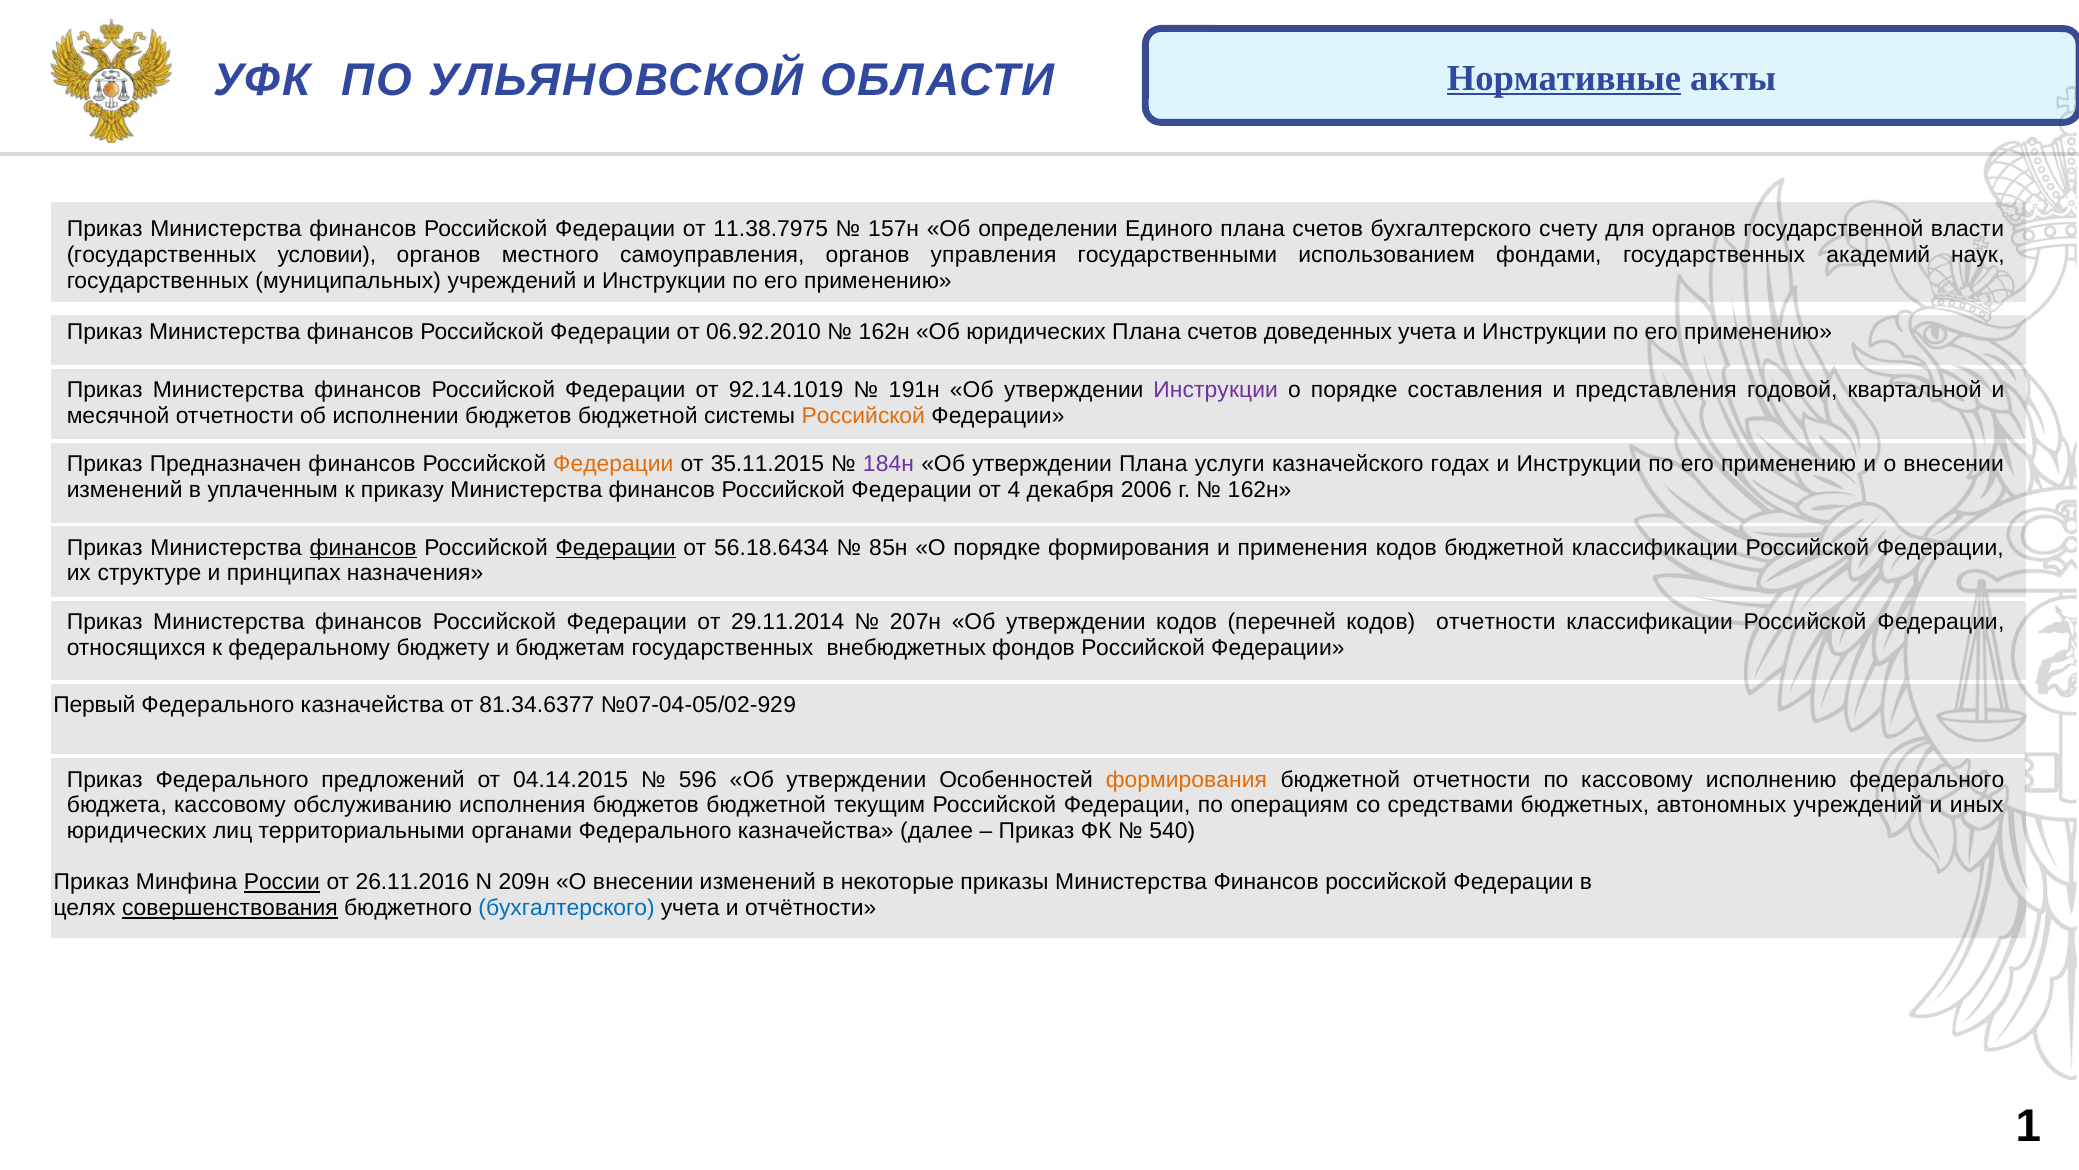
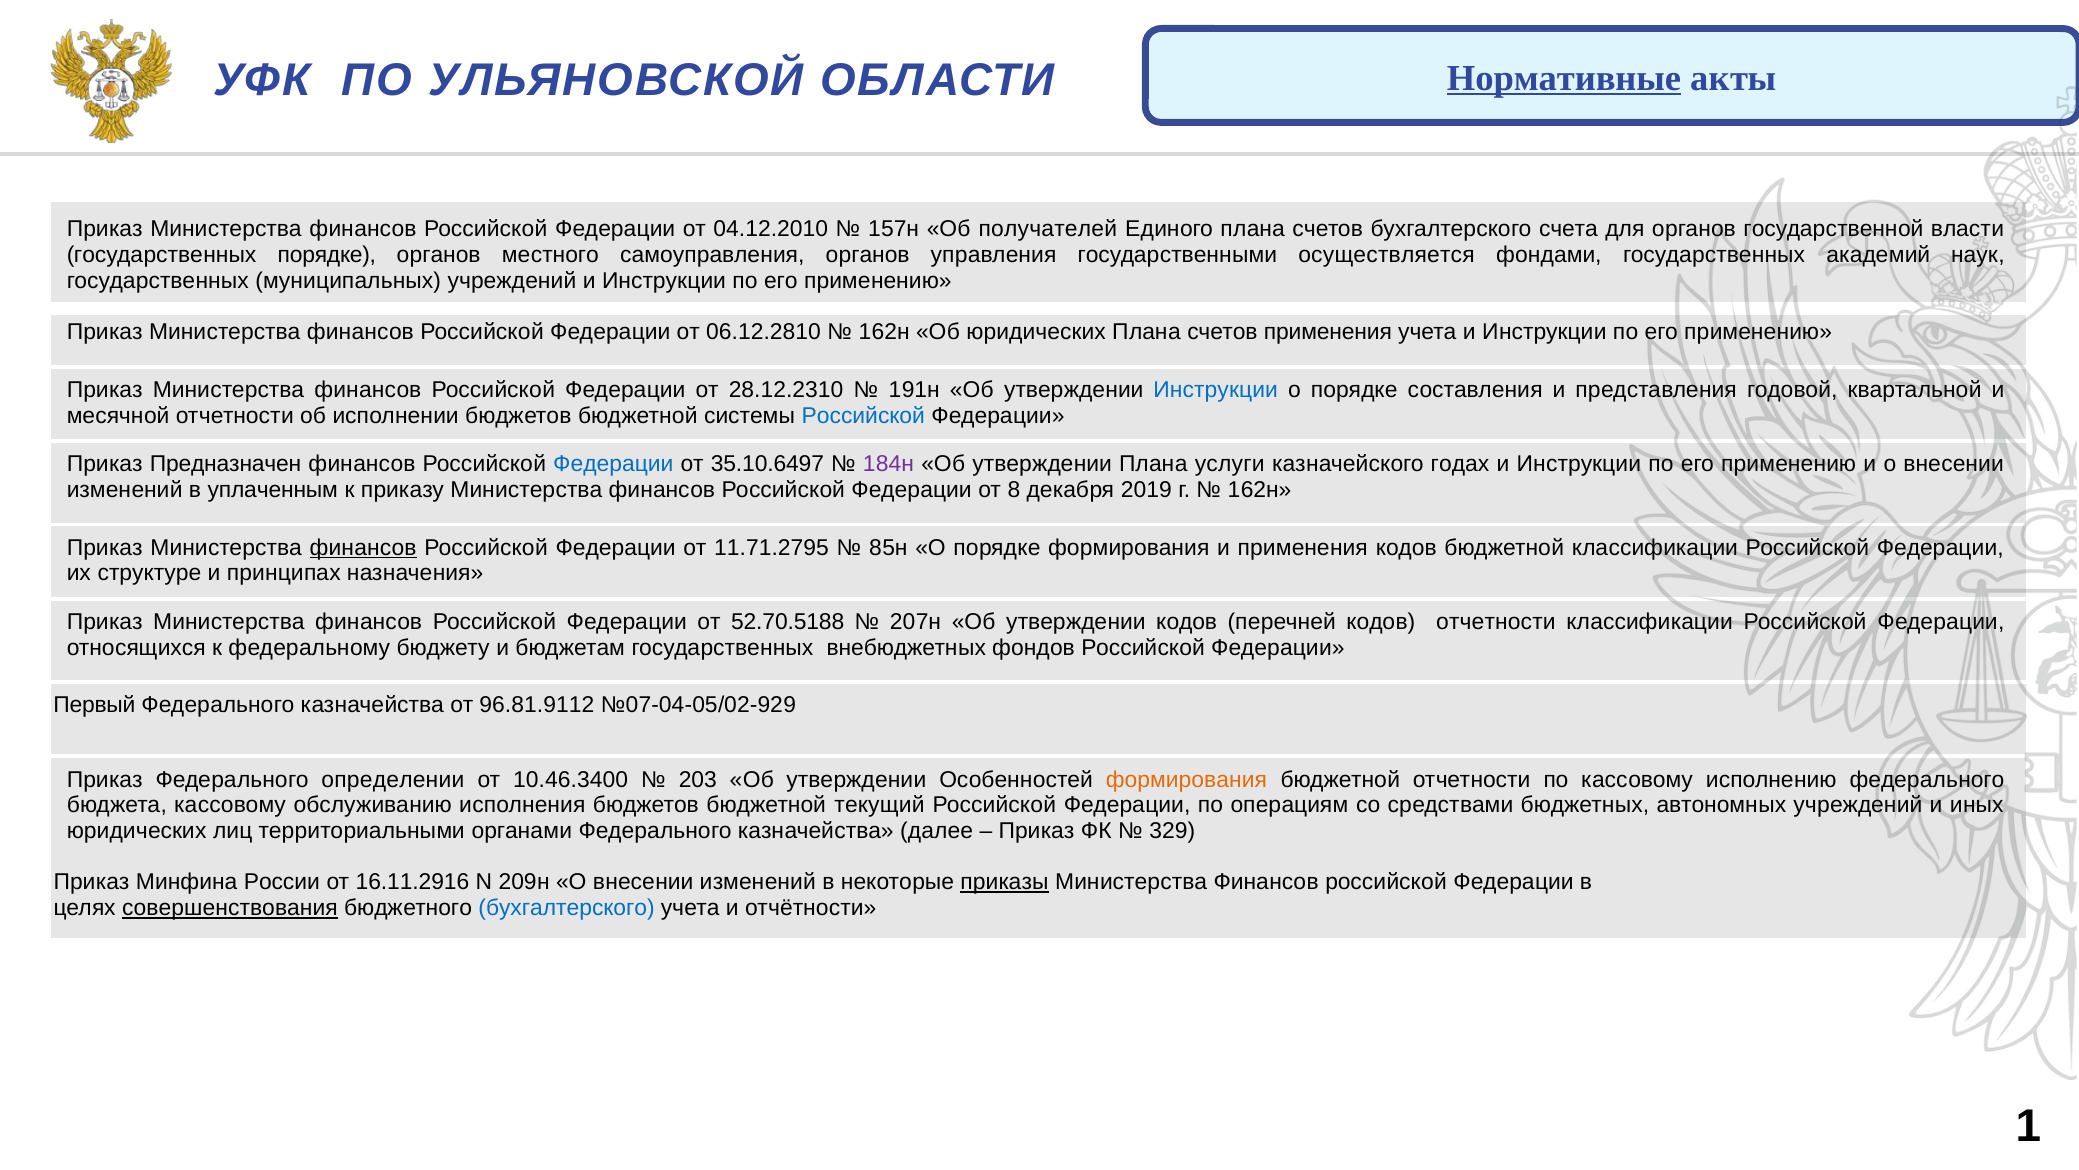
11.38.7975: 11.38.7975 -> 04.12.2010 (771, 229)
определении: определении -> получателей (1048, 229)
счету: счету -> счета (1568, 229)
государственных условии: условии -> порядке (327, 255)
использованием: использованием -> осуществляется (1387, 255)
06.92.2010: 06.92.2010 -> 06.12.2810 (764, 332)
счетов доведенных: доведенных -> применения (1328, 332)
92.14.1019: 92.14.1019 -> 28.12.2310 (786, 390)
Инструкции colour: purple -> blue (1216, 390)
Российской colour: orange -> blue (863, 416)
Федерации colour: orange -> blue (613, 464)
35.11.2015: 35.11.2015 -> 35.10.6497 (767, 464)
4: 4 -> 8 (1014, 490)
2006: 2006 -> 2019 (1146, 490)
Федерации underline: present -> none (616, 548)
56.18.6434: 56.18.6434 -> 11.71.2795 (772, 548)
29.11.2014: 29.11.2014 -> 52.70.5188 (788, 622)
81.34.6377: 81.34.6377 -> 96.81.9112 (537, 705)
предложений: предложений -> определении (393, 779)
04.14.2015: 04.14.2015 -> 10.46.3400 (571, 779)
596: 596 -> 203 (698, 779)
текущим: текущим -> текущий (879, 805)
540: 540 -> 329 (1172, 831)
России underline: present -> none (282, 882)
26.11.2016: 26.11.2016 -> 16.11.2916 (412, 882)
приказы underline: none -> present (1004, 882)
